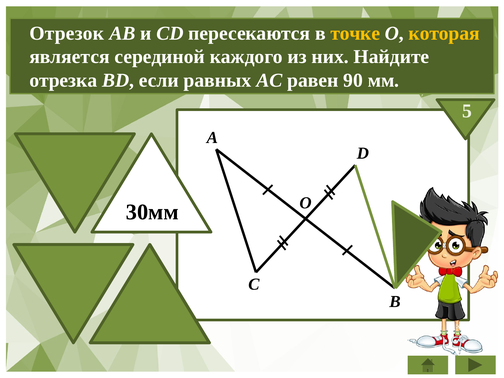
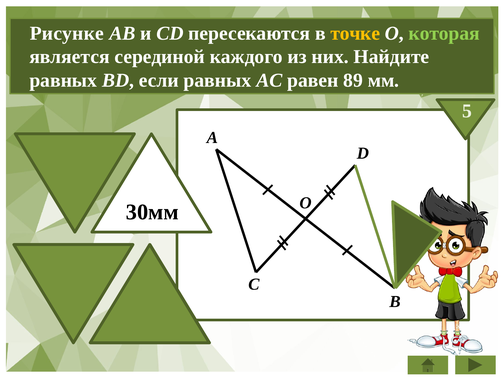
Отрезок: Отрезок -> Рисунке (67, 33)
которая colour: yellow -> light green (444, 33)
отрезка: отрезка -> равных (63, 80)
90: 90 -> 89 (353, 80)
